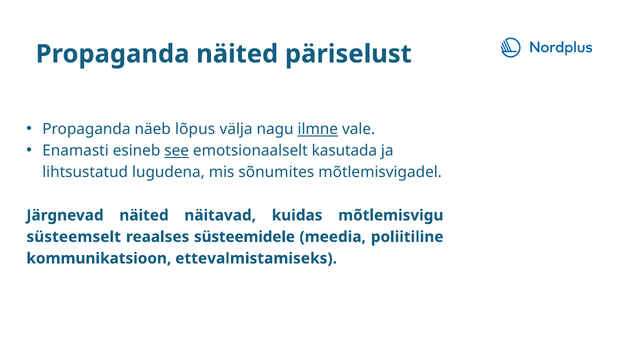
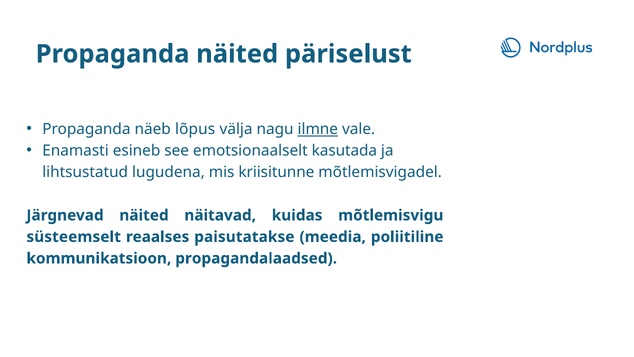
see underline: present -> none (177, 151)
sõnumites: sõnumites -> kriisitunne (276, 172)
süsteemidele: süsteemidele -> paisutatakse (244, 237)
ettevalmistamiseks: ettevalmistamiseks -> propagandalaadsed (256, 258)
